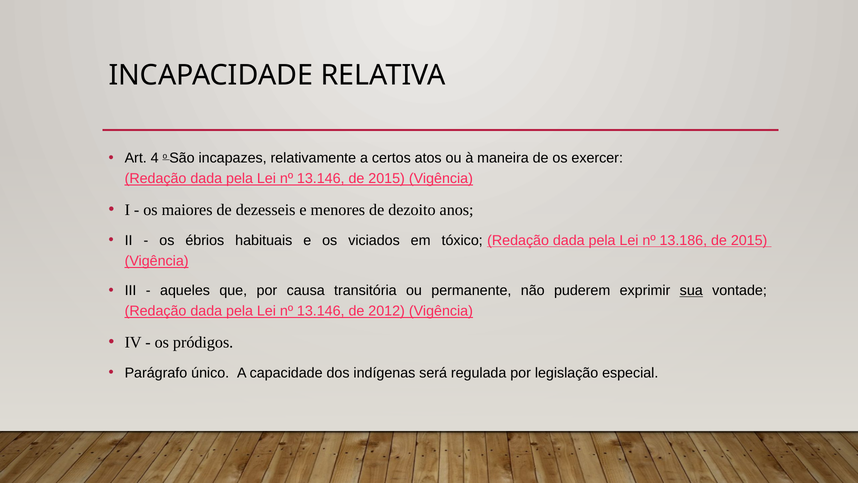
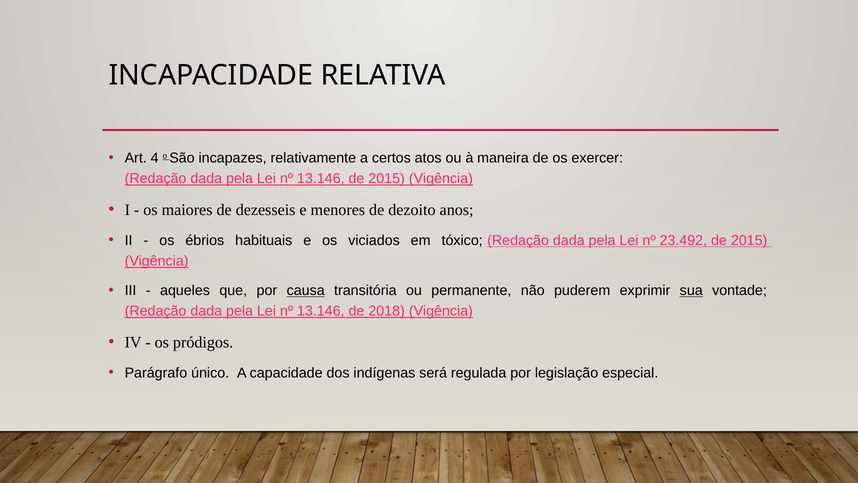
13.186: 13.186 -> 23.492 (683, 240)
causa underline: none -> present (306, 290)
2012: 2012 -> 2018 (387, 311)
